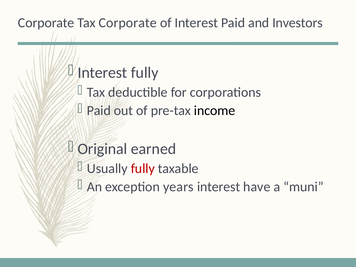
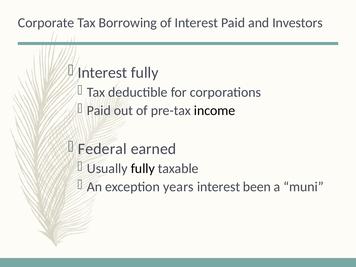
Tax Corporate: Corporate -> Borrowing (128, 23)
Original: Original -> Federal (102, 149)
fully colour: red -> black (143, 168)
have: have -> been (257, 187)
